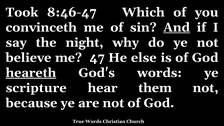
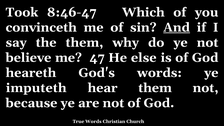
the night: night -> them (84, 43)
heareth underline: present -> none (31, 73)
scripture: scripture -> imputeth (36, 88)
